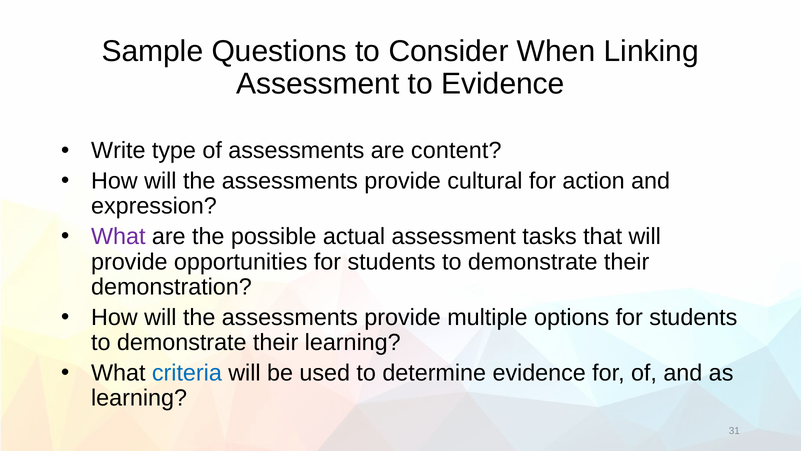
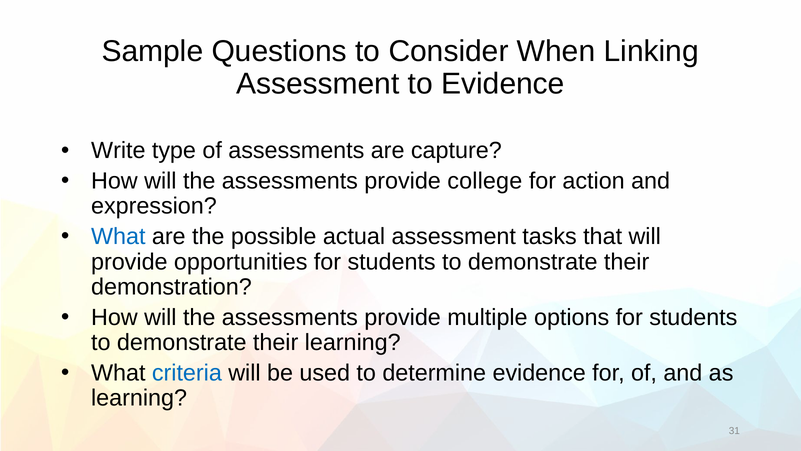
content: content -> capture (456, 151)
cultural: cultural -> college (485, 181)
What colour: purple -> blue (118, 236)
